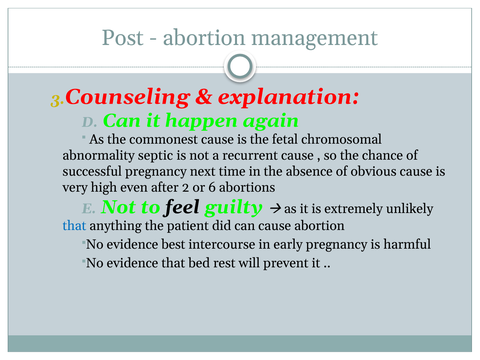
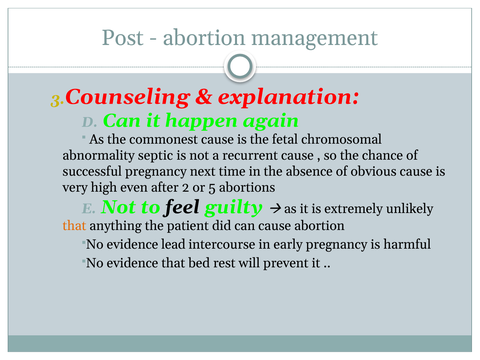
6: 6 -> 5 (212, 188)
that colour: blue -> orange (74, 226)
best: best -> lead (173, 245)
